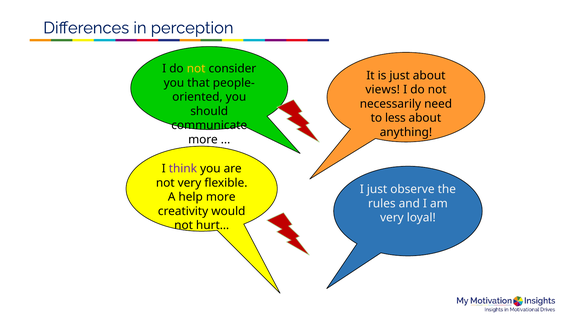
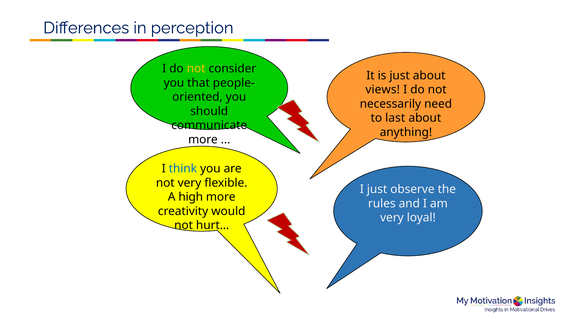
less: less -> last (395, 118)
think colour: purple -> blue (183, 169)
help: help -> high (191, 197)
